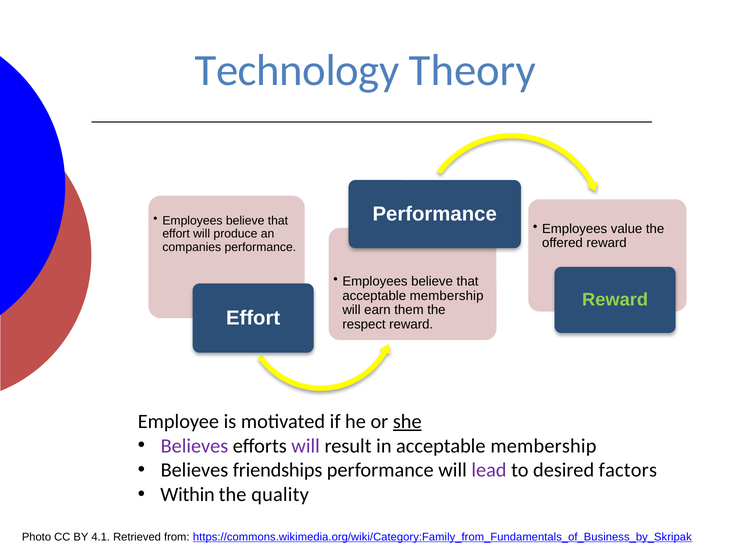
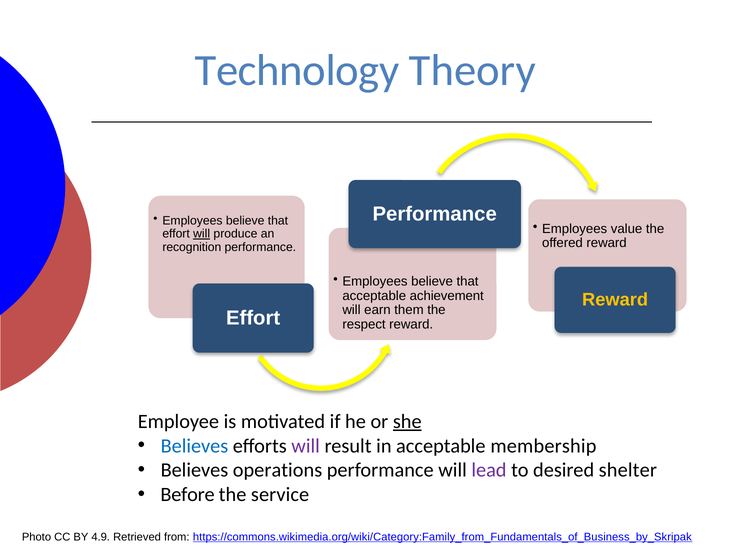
will underline: none -> present (202, 234)
companies: companies -> recognition (192, 247)
membership: membership -> achievement (447, 296)
Reward colour: light green -> yellow (615, 300)
Believes colour: purple -> blue (194, 446)
friendships: friendships -> operations (277, 470)
factors: factors -> shelter (628, 470)
Within: Within -> Before (188, 495)
quality: quality -> service (280, 495)
4.1: 4.1 -> 4.9 (101, 537)
